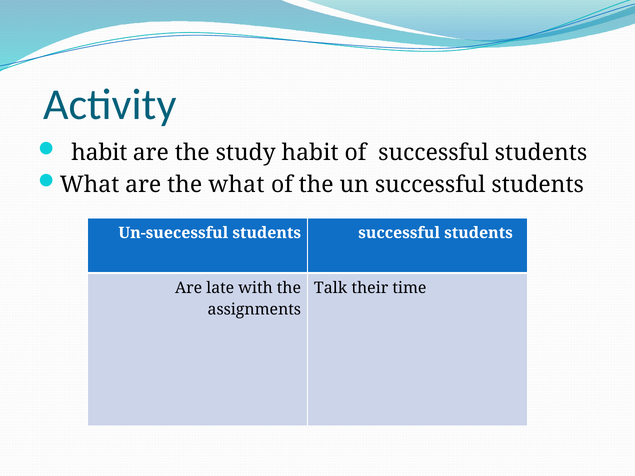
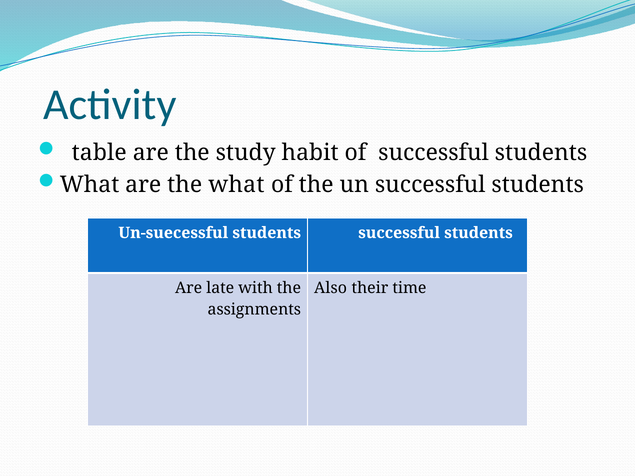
habit: habit -> table (99, 153)
Talk: Talk -> Also (331, 288)
